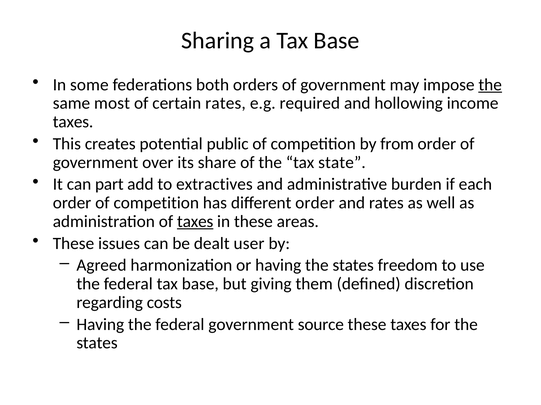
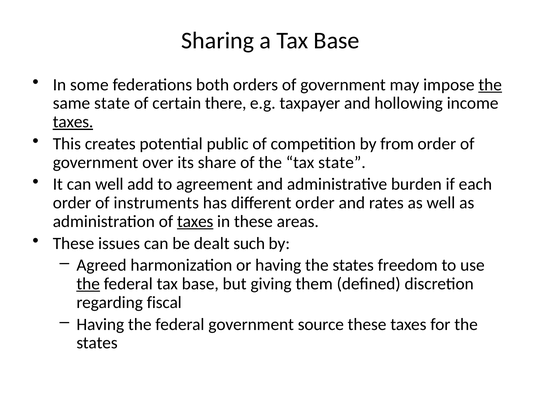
same most: most -> state (112, 104)
certain rates: rates -> there (226, 104)
required: required -> taxpayer (310, 104)
taxes underline: none -> present (73, 122)
can part: part -> well (109, 185)
extractives: extractives -> agreement (214, 185)
order of competition: competition -> instruments (156, 203)
user: user -> such (249, 244)
the underline: none -> present (88, 284)
costs: costs -> fiscal (164, 303)
